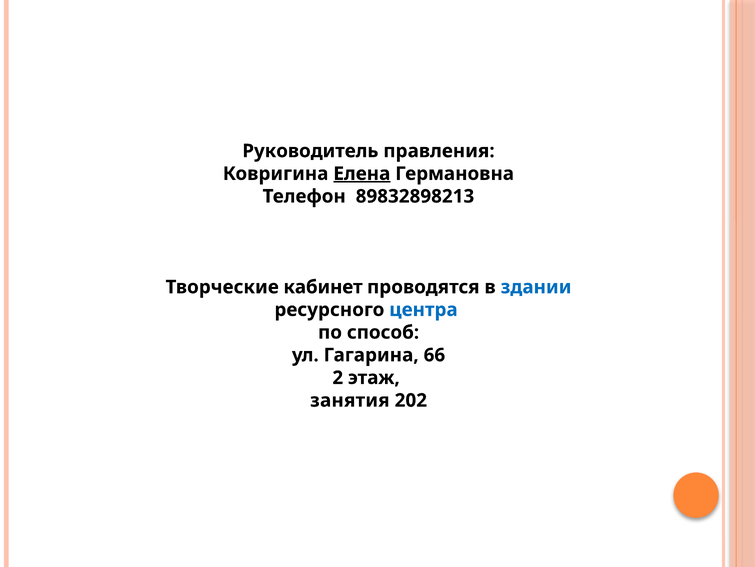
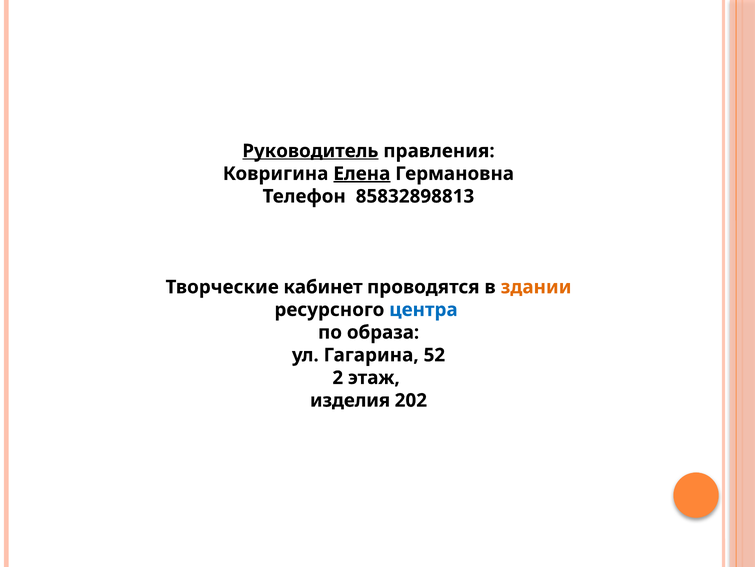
Руководитель underline: none -> present (310, 151)
89832898213: 89832898213 -> 85832898813 (415, 196)
здании colour: blue -> orange (536, 287)
способ: способ -> образа (383, 332)
66: 66 -> 52 (434, 355)
занятия: занятия -> изделия (350, 400)
